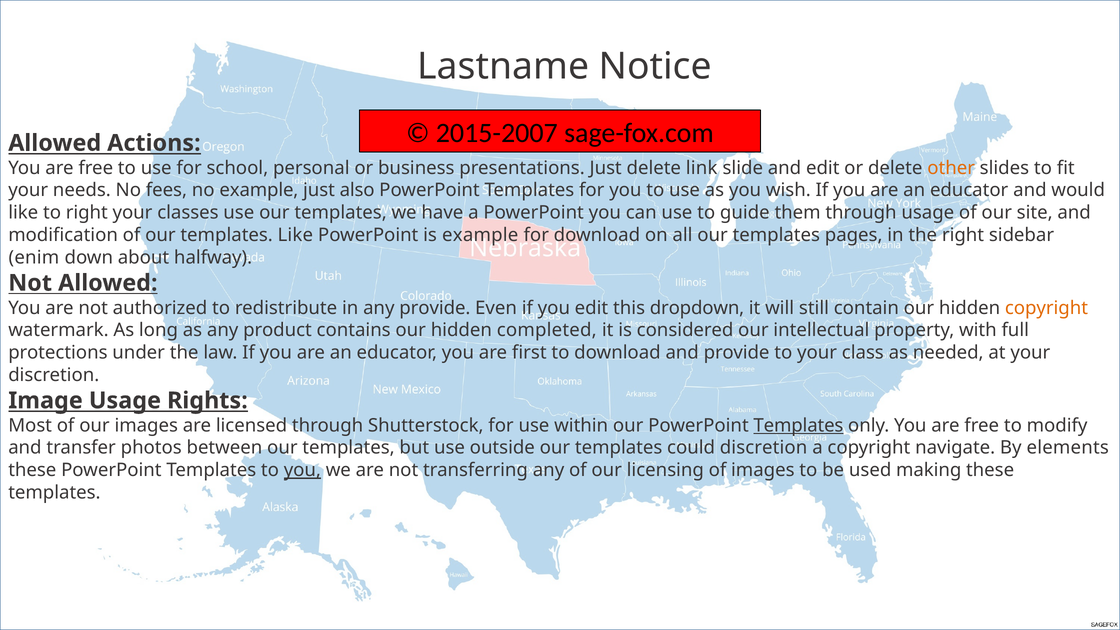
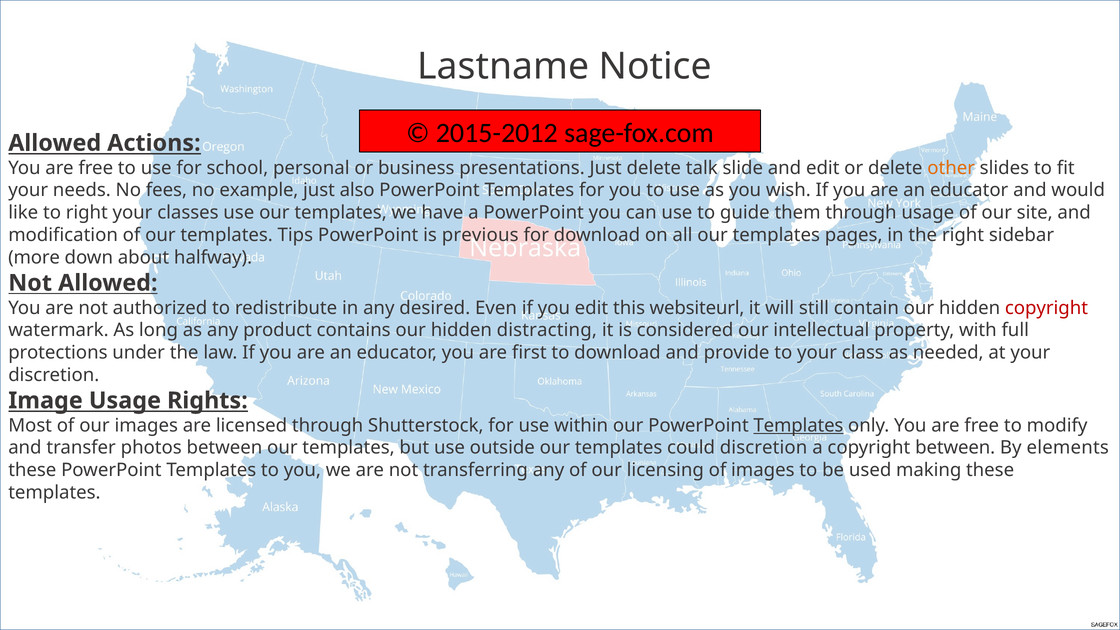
2015-2007: 2015-2007 -> 2015-2012 (497, 133)
link: link -> talk (702, 168)
templates Like: Like -> Tips (295, 235)
is example: example -> previous (480, 235)
enim: enim -> more (34, 257)
any provide: provide -> desired (435, 308)
dropdown: dropdown -> websiteurl (697, 308)
copyright colour: orange -> red (1046, 308)
completed: completed -> distracting (547, 330)
copyright navigate: navigate -> between (955, 448)
you underline: present -> none (302, 470)
